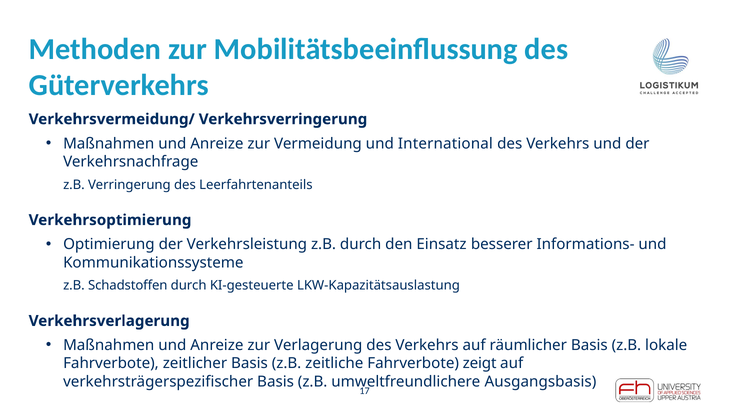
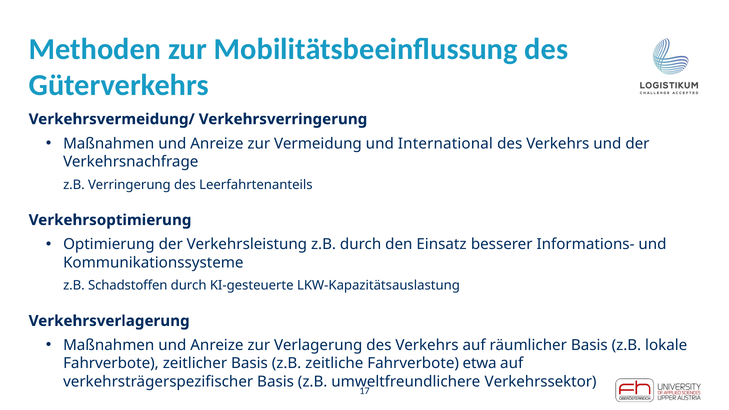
zeigt: zeigt -> etwa (480, 364)
Ausgangsbasis: Ausgangsbasis -> Verkehrssektor (541, 382)
